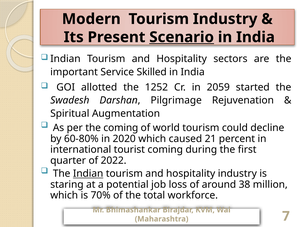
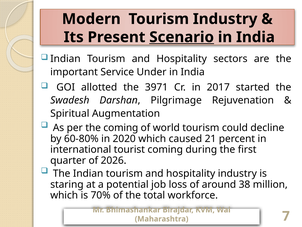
Skilled: Skilled -> Under (152, 72)
1252: 1252 -> 3971 (156, 87)
2059: 2059 -> 2017 (218, 87)
2022: 2022 -> 2026 (114, 160)
Indian underline: present -> none (88, 173)
